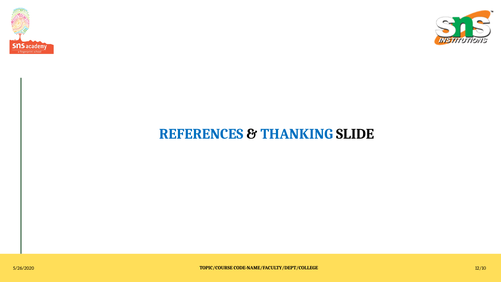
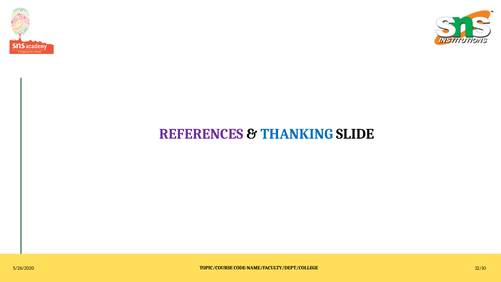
REFERENCES colour: blue -> purple (201, 134)
